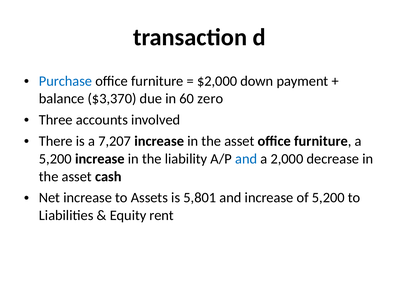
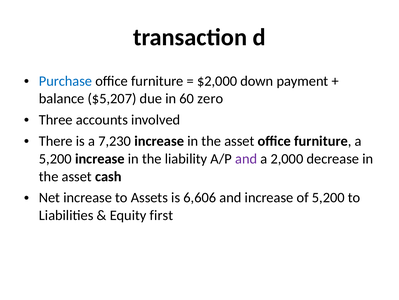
$3,370: $3,370 -> $5,207 (112, 98)
7,207: 7,207 -> 7,230 (115, 141)
and colour: blue -> purple (246, 158)
5,801: 5,801 -> 6,606 (200, 197)
rent: rent -> first (161, 215)
